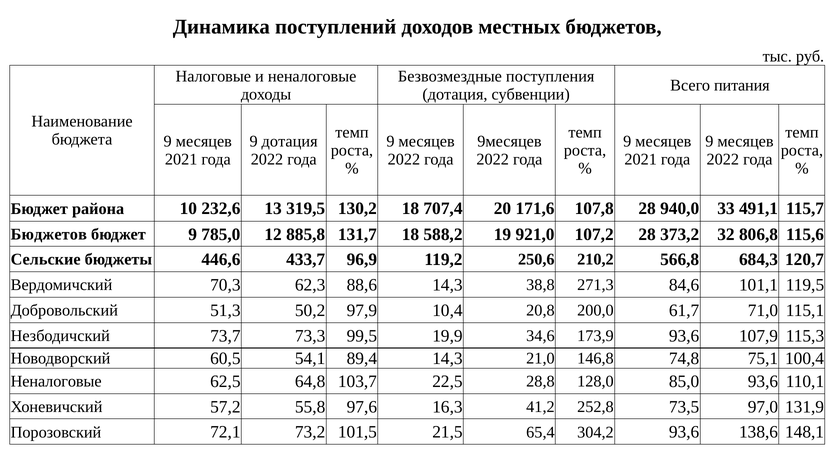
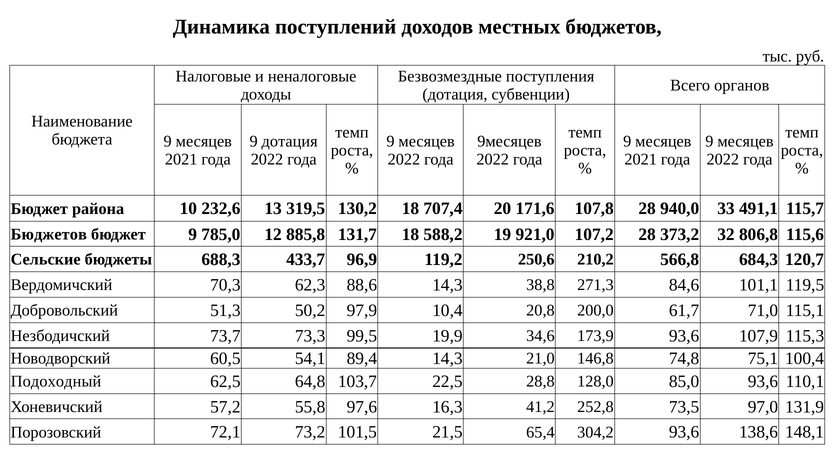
питания: питания -> органов (742, 85)
446,6: 446,6 -> 688,3 (221, 259)
Неналоговые: Неналоговые -> Подоходный (56, 381)
